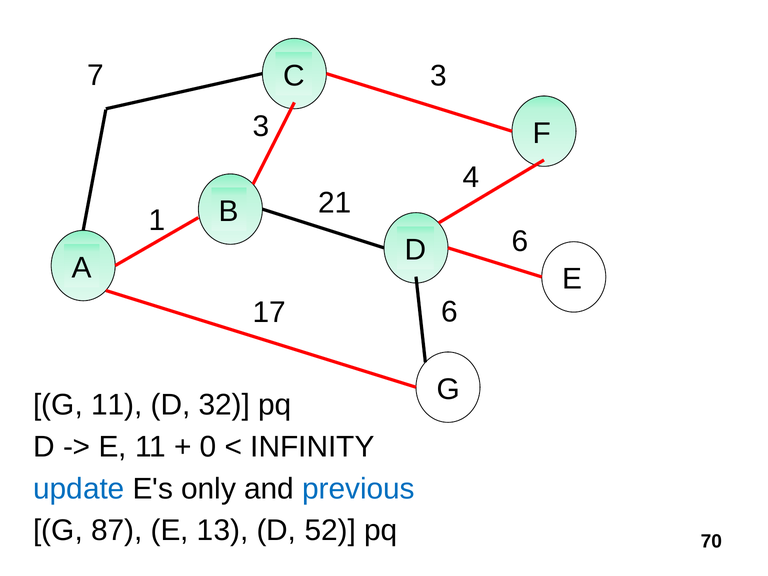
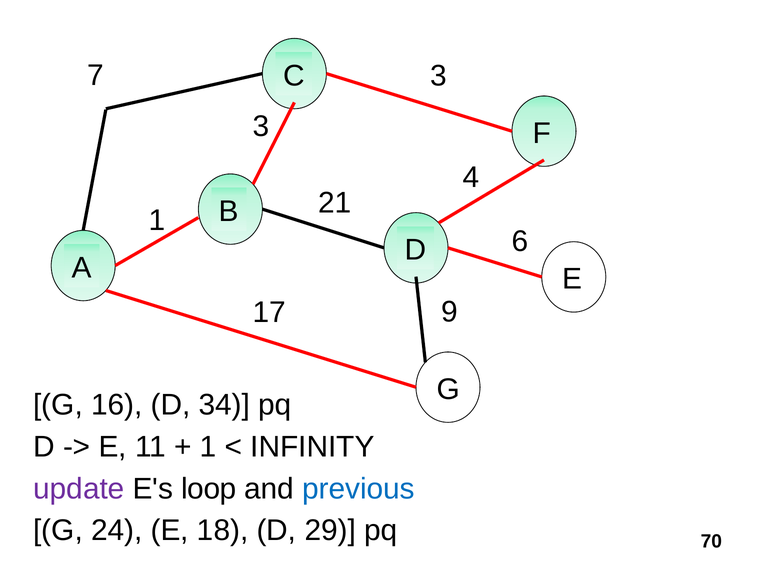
17 6: 6 -> 9 (450, 312)
G 11: 11 -> 16 (117, 405)
32: 32 -> 34 (224, 405)
0: 0 -> 1 (208, 447)
update colour: blue -> purple (79, 489)
only: only -> loop (209, 489)
87: 87 -> 24 (117, 530)
13: 13 -> 18 (223, 530)
52: 52 -> 29 (330, 530)
